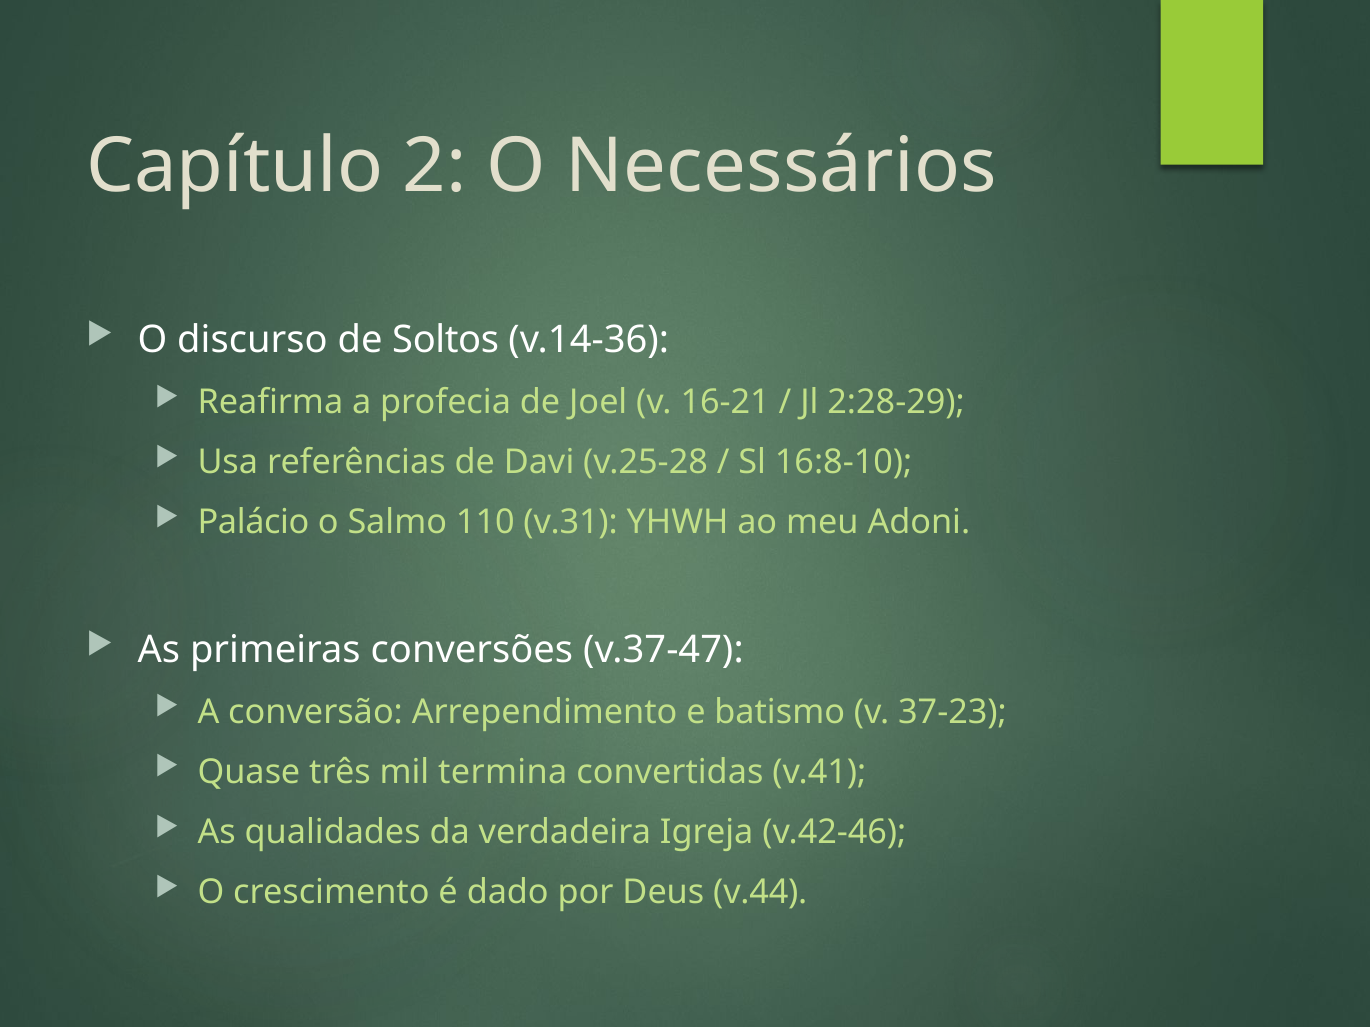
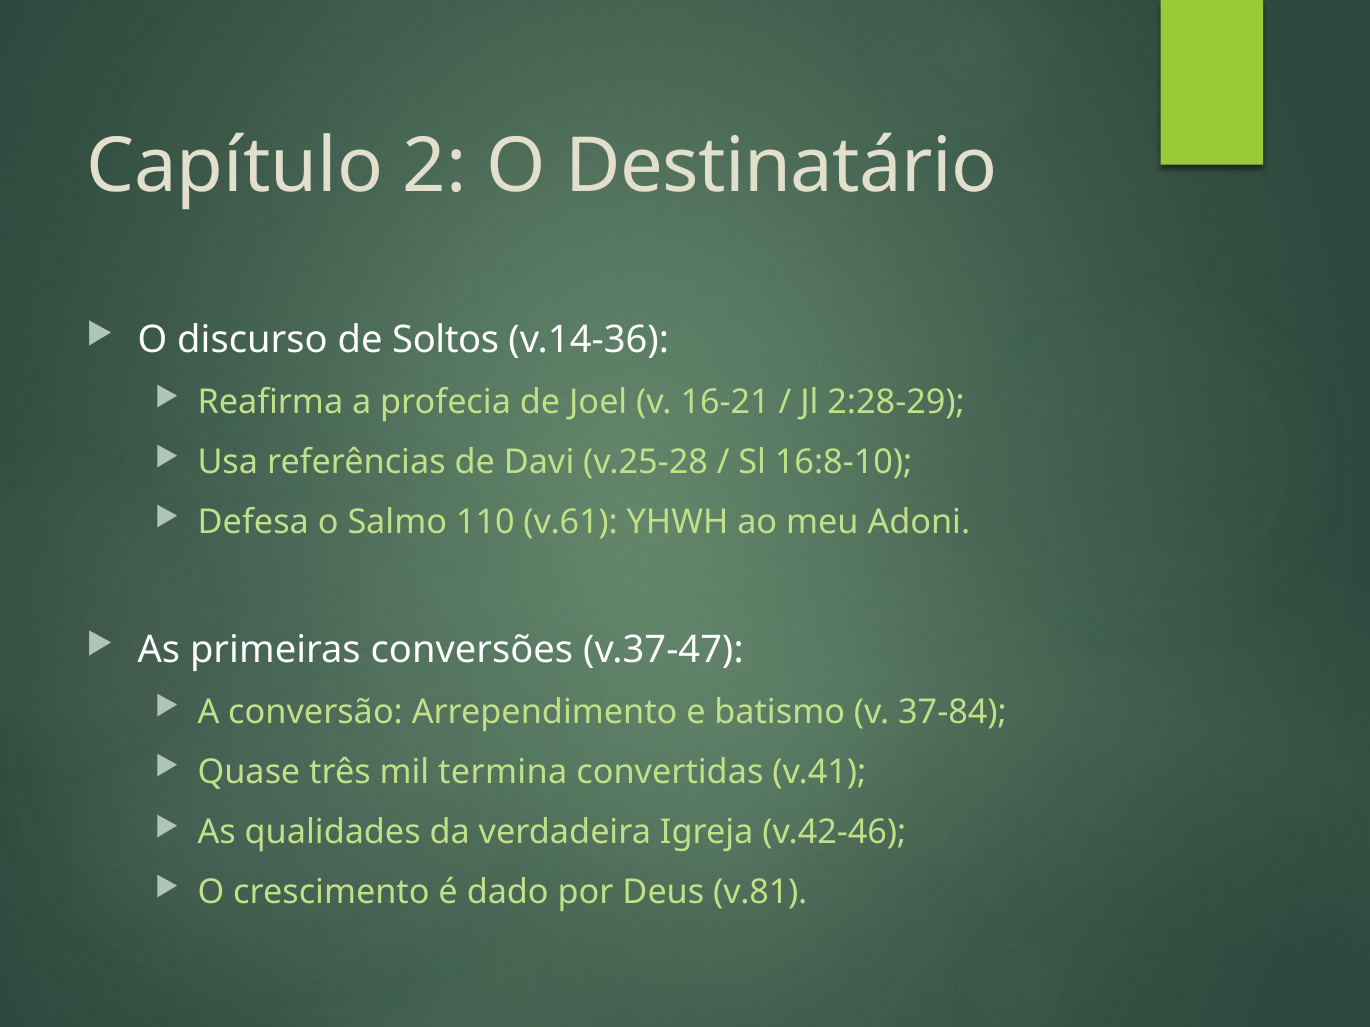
Necessários: Necessários -> Destinatário (782, 167)
Palácio: Palácio -> Defesa (253, 522)
v.31: v.31 -> v.61 (571, 522)
37-23: 37-23 -> 37-84 (952, 712)
v.44: v.44 -> v.81 (760, 893)
